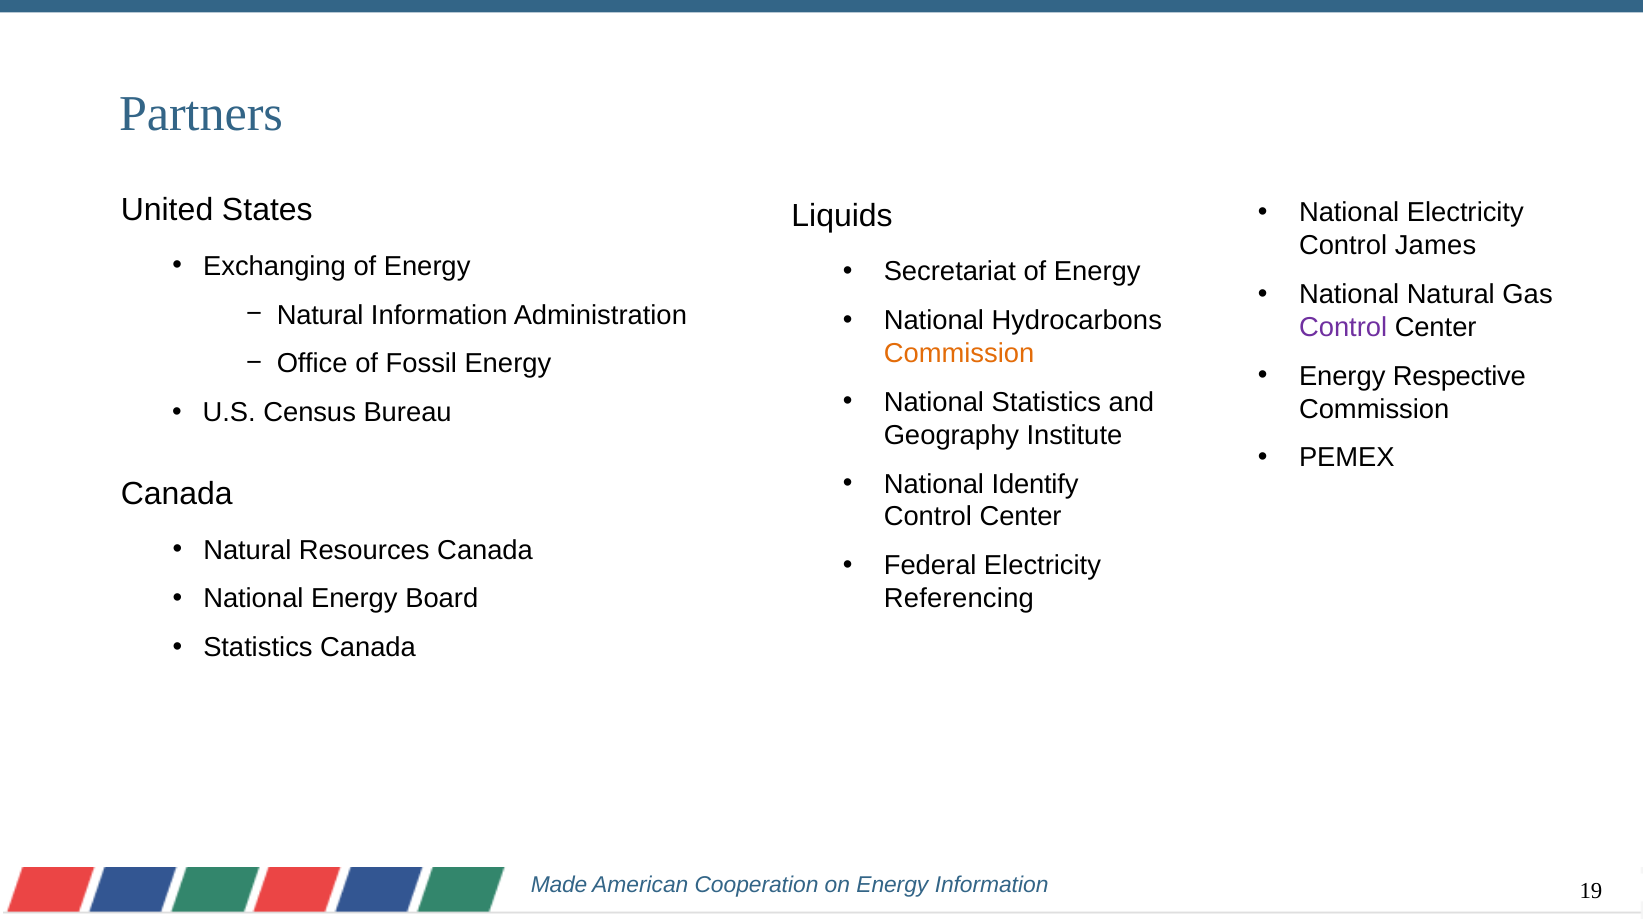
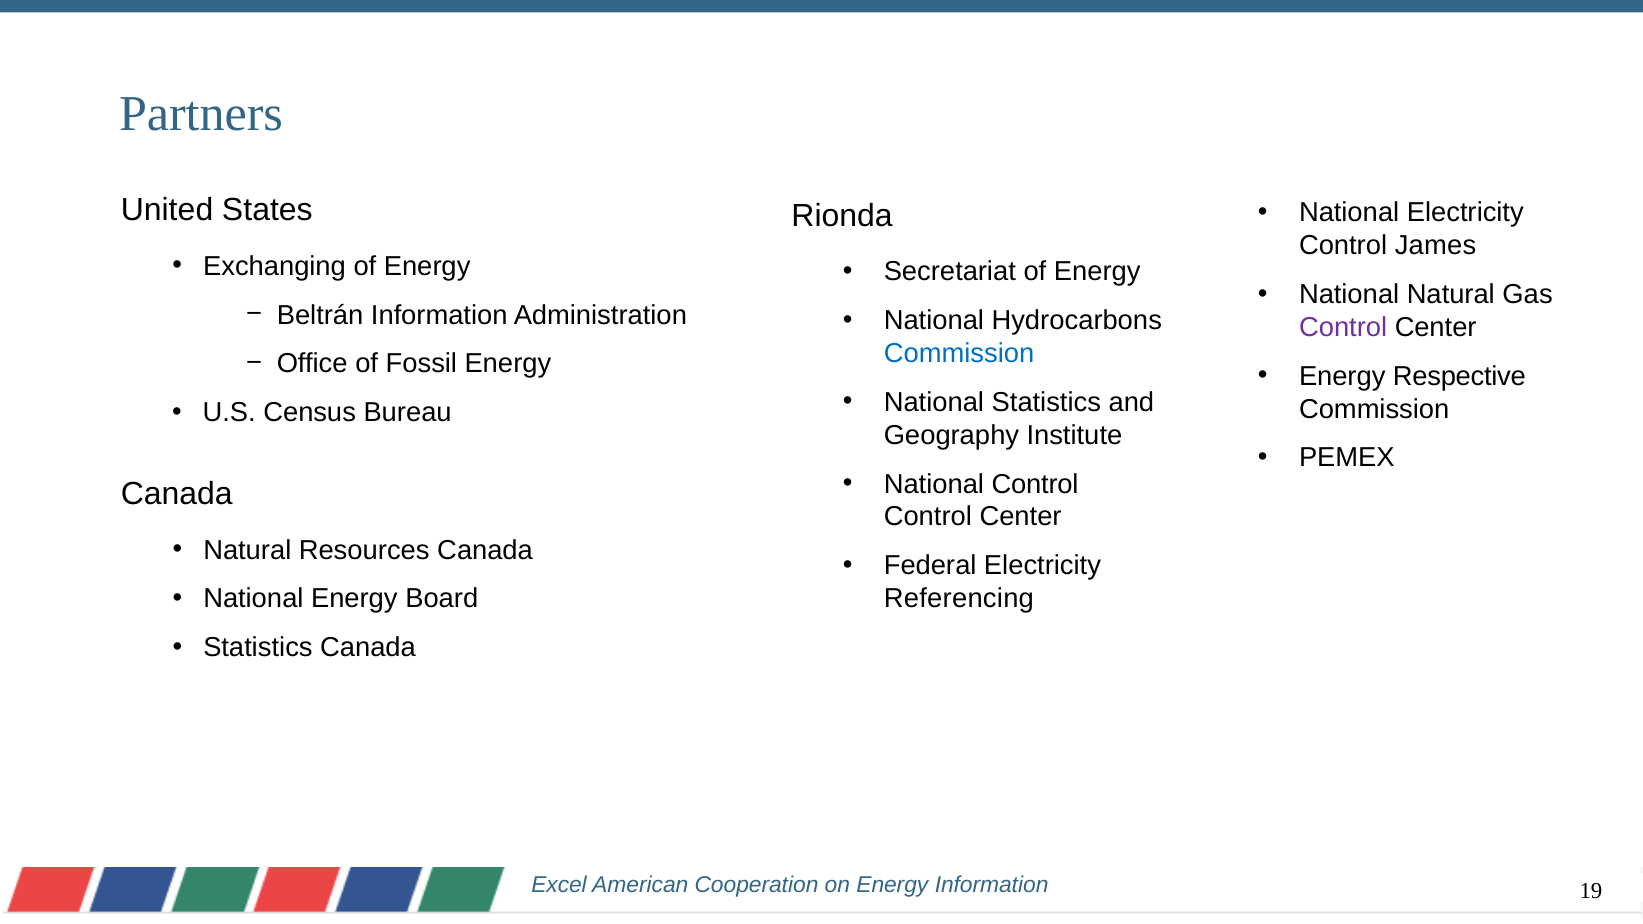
Liquids: Liquids -> Rionda (842, 216)
Natural: Natural -> Beltrán (320, 315)
Commission colour: orange -> blue (959, 354)
National Identify: Identify -> Control (1035, 484)
Made: Made -> Excel (559, 885)
